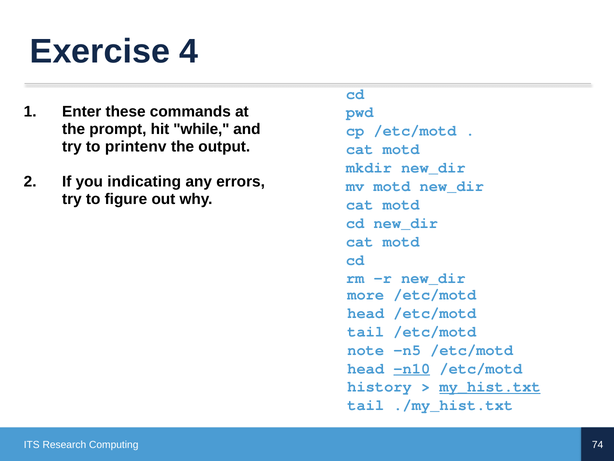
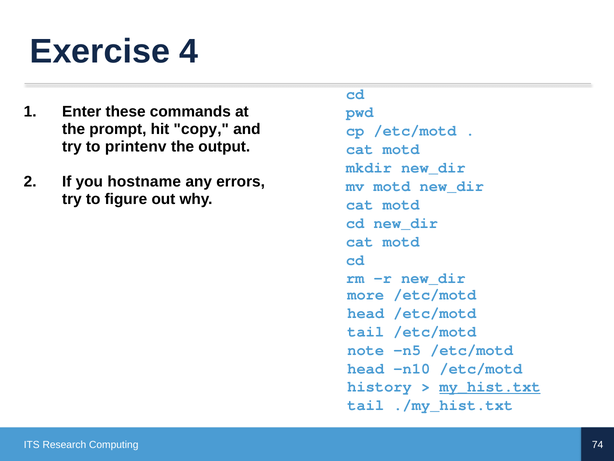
while: while -> copy (201, 129)
indicating: indicating -> hostname (144, 182)
n10 underline: present -> none (412, 368)
